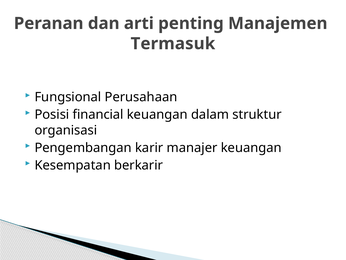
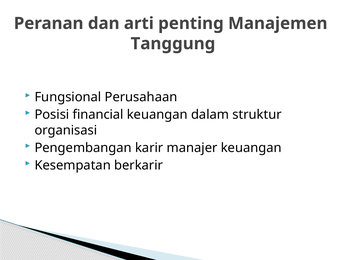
Termasuk: Termasuk -> Tanggung (173, 44)
